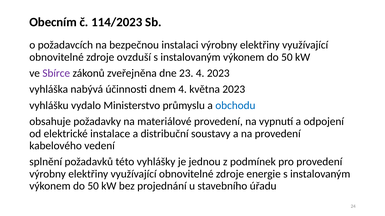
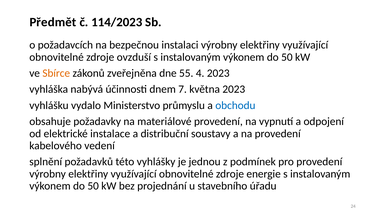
Obecním: Obecním -> Předmět (53, 22)
Sbírce colour: purple -> orange (56, 73)
23: 23 -> 55 (186, 73)
dnem 4: 4 -> 7 (183, 90)
